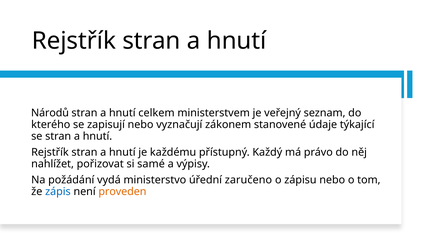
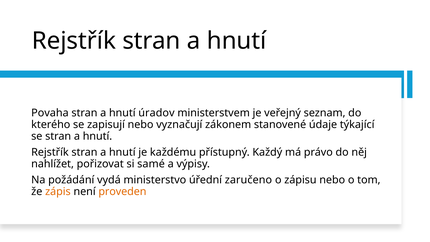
Národů: Národů -> Povaha (50, 113)
celkem: celkem -> úradov (156, 113)
zápis colour: blue -> orange (58, 191)
